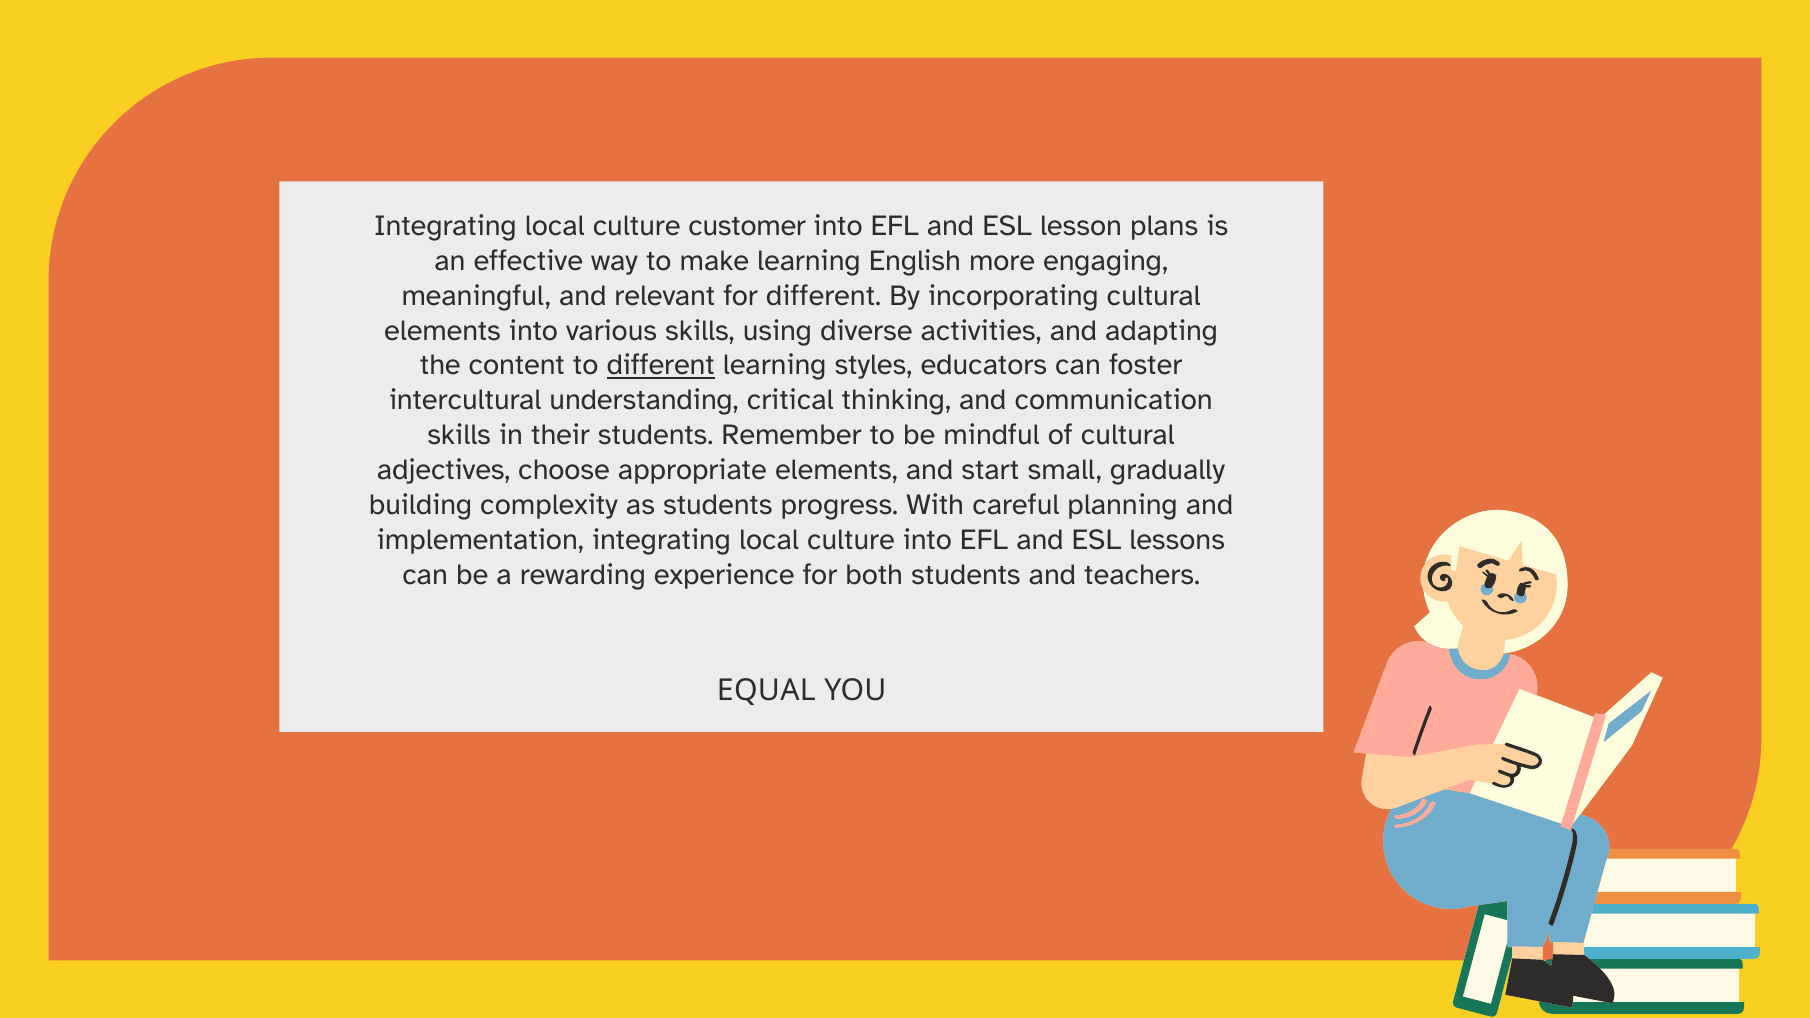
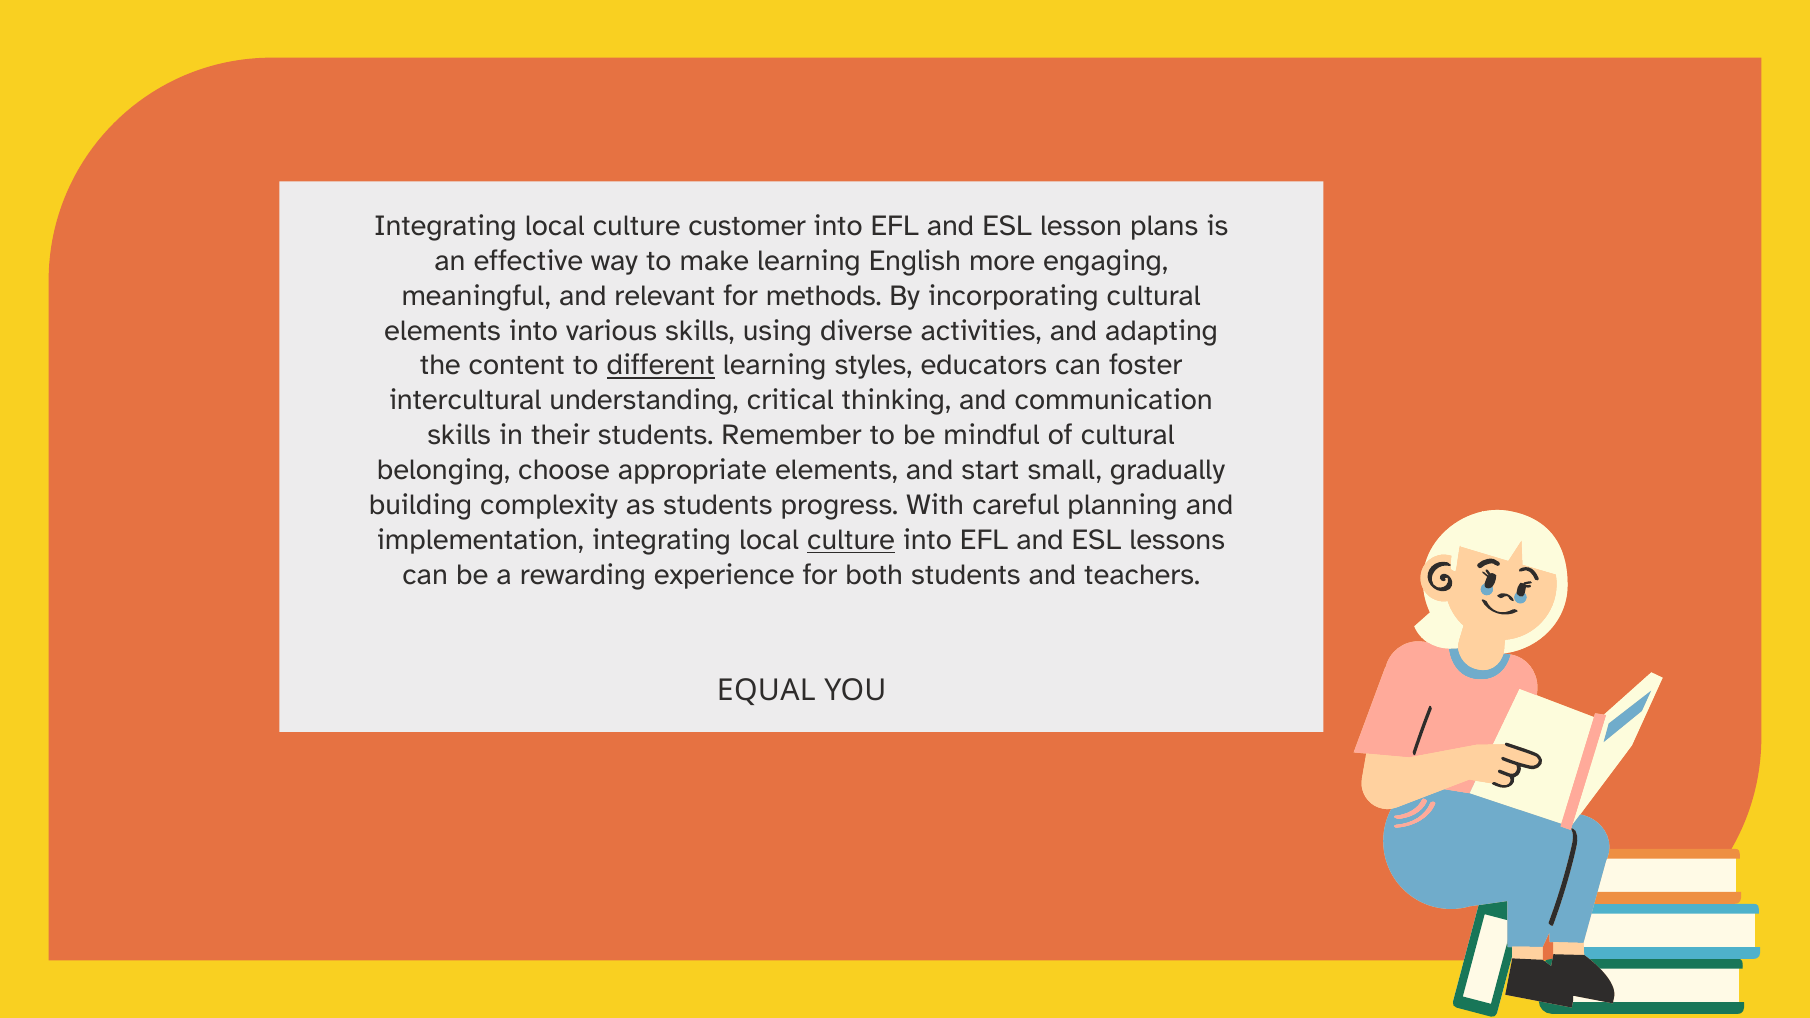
for different: different -> methods (824, 295)
adjectives: adjectives -> belonging (444, 470)
culture underline: none -> present (851, 540)
